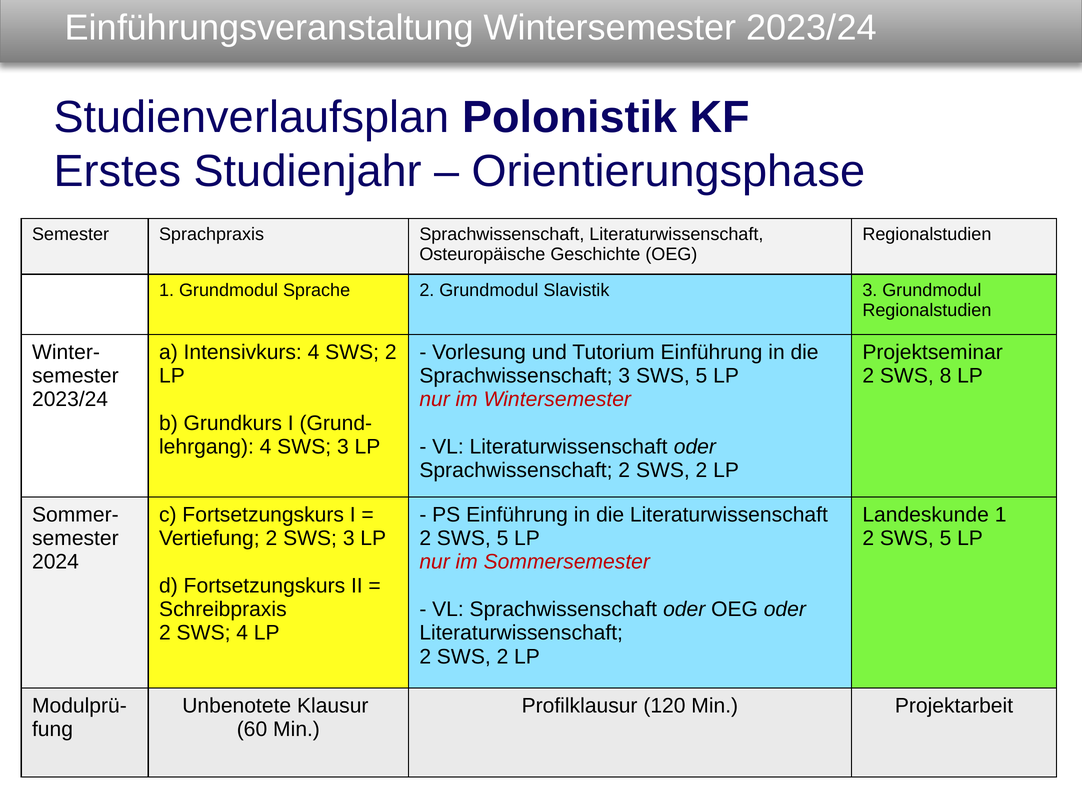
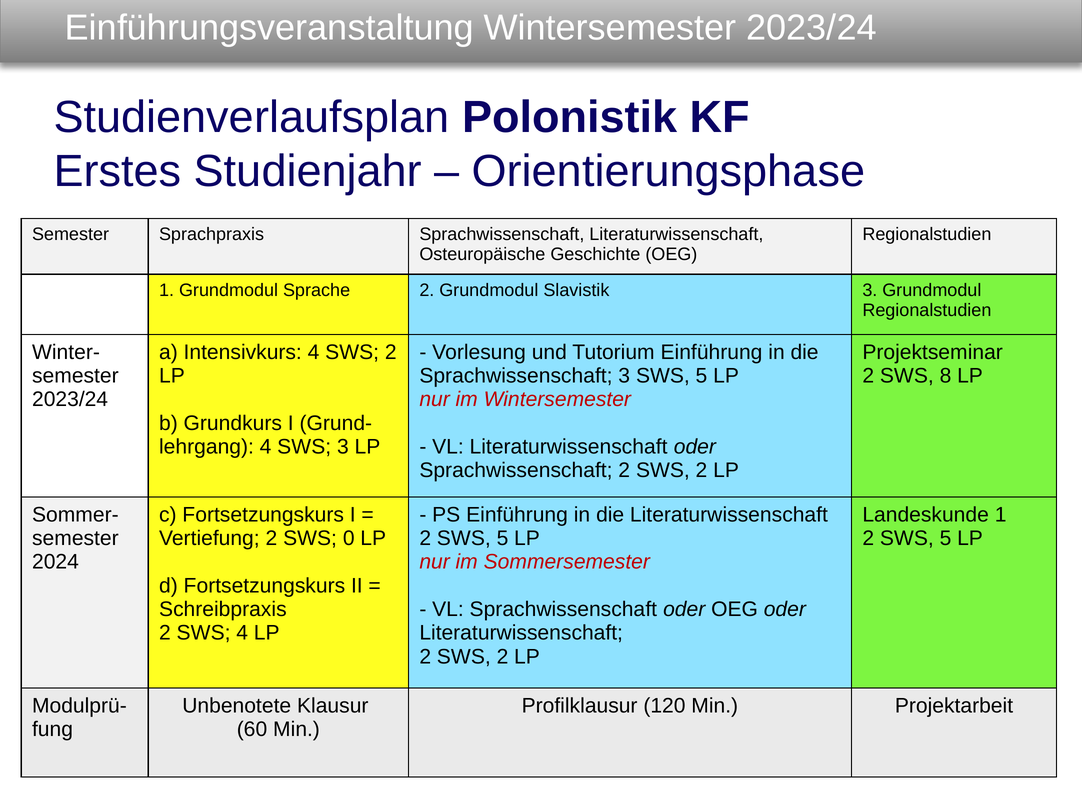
2 SWS 3: 3 -> 0 (349, 538)
